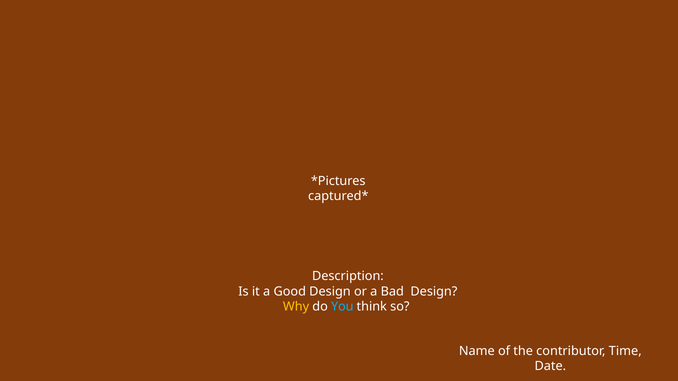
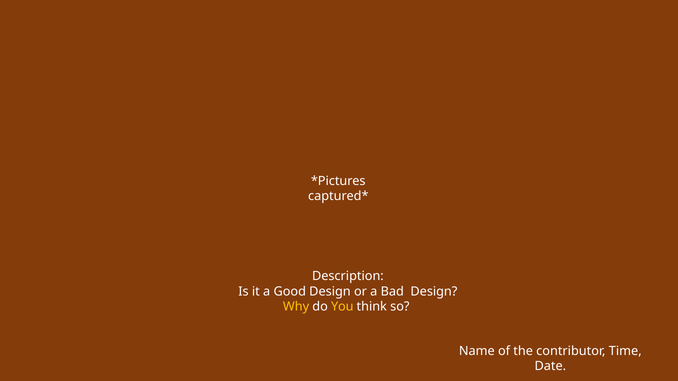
You colour: light blue -> yellow (342, 307)
